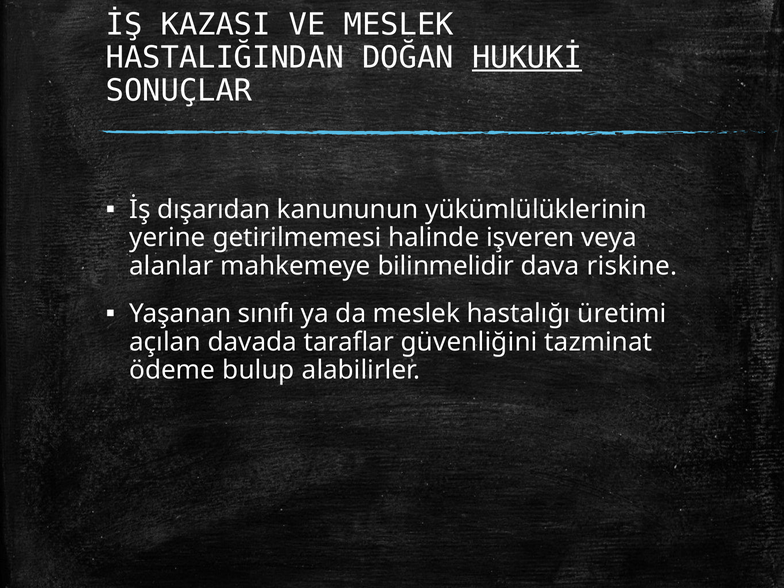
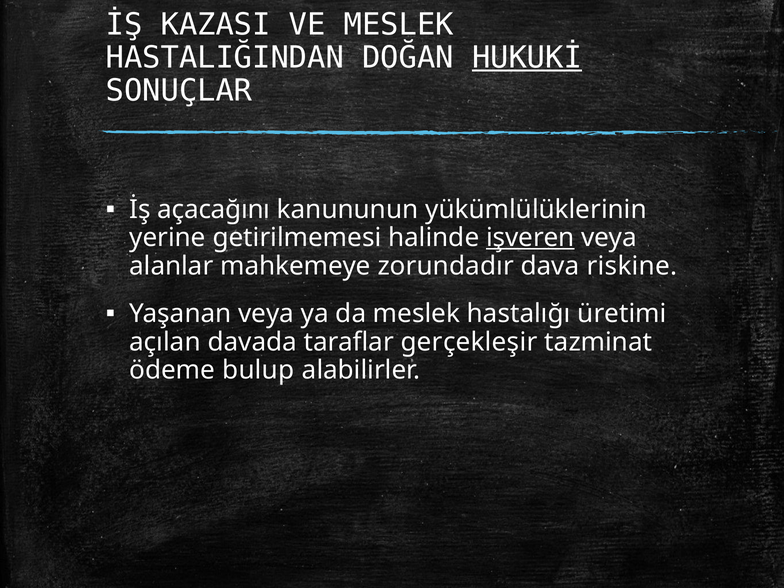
dışarıdan: dışarıdan -> açacağını (214, 210)
işveren underline: none -> present (530, 238)
bilinmelidir: bilinmelidir -> zorundadır (446, 266)
Yaşanan sınıfı: sınıfı -> veya (266, 314)
güvenliğini: güvenliğini -> gerçekleşir (469, 342)
